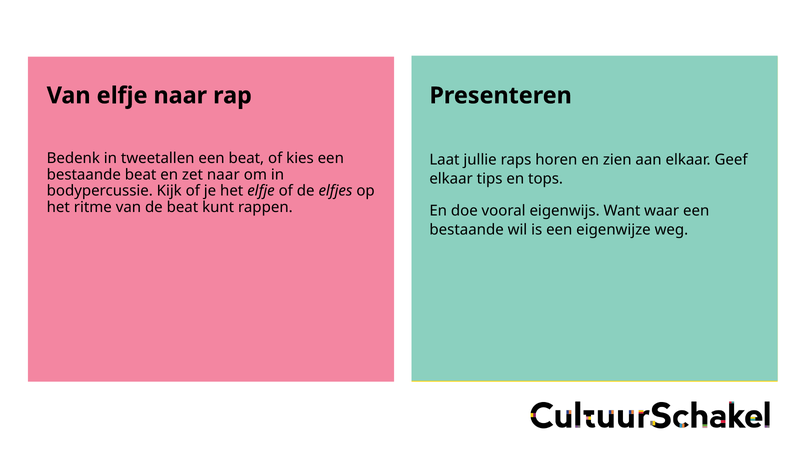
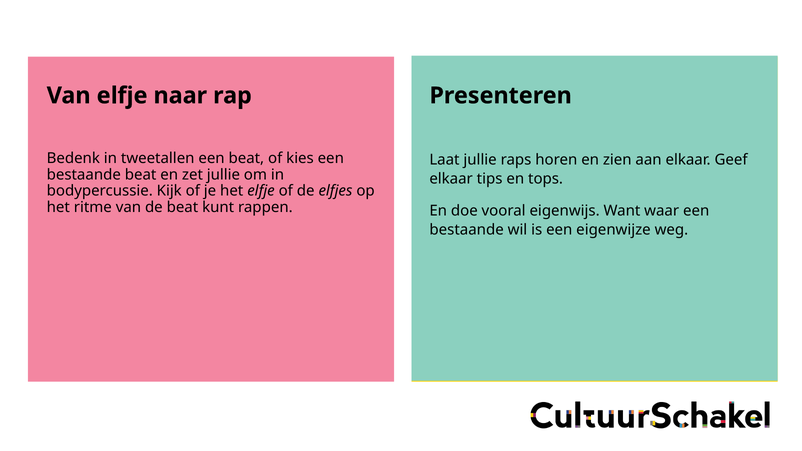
zet naar: naar -> jullie (223, 175)
